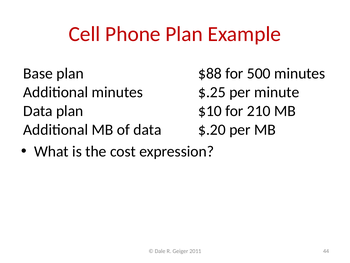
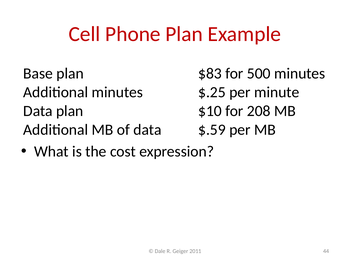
$88: $88 -> $83 (210, 73)
210: 210 -> 208 (259, 111)
$.20: $.20 -> $.59 (212, 129)
